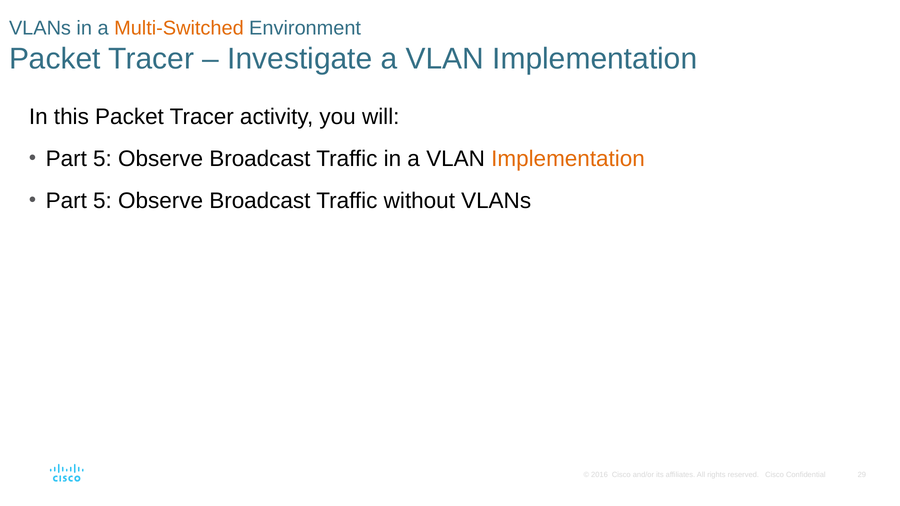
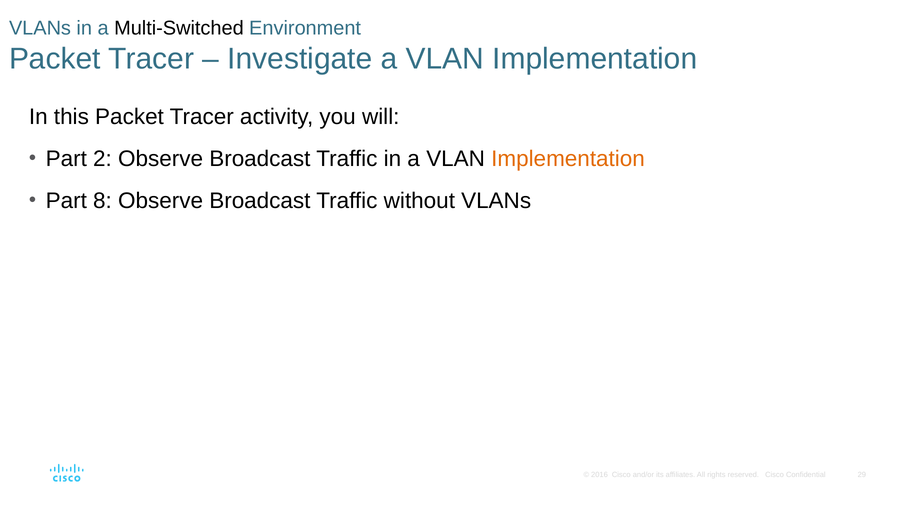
Multi-Switched colour: orange -> black (179, 28)
5: 5 -> 2 (102, 159)
5: 5 -> 8 (102, 201)
